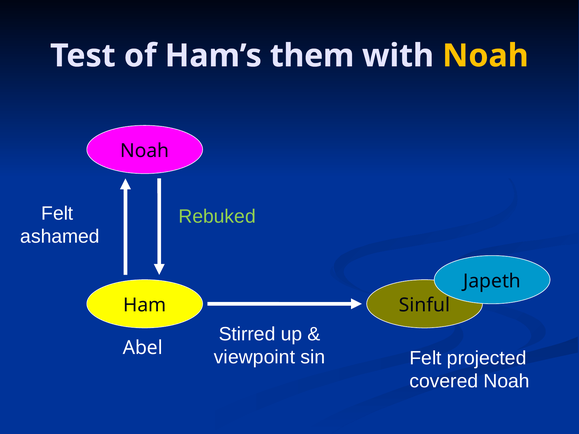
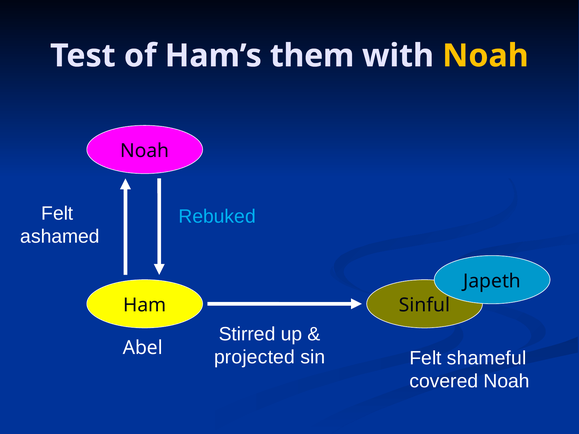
Rebuked colour: light green -> light blue (217, 217)
viewpoint: viewpoint -> projected (254, 357)
projected: projected -> shameful (487, 358)
